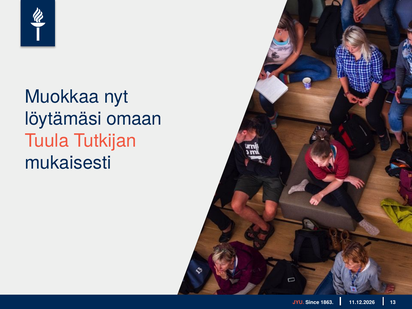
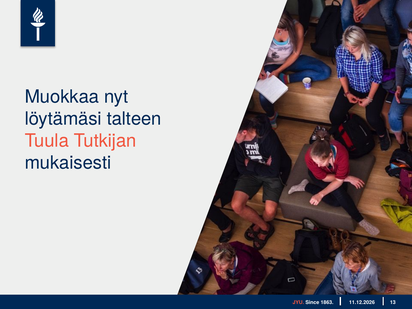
omaan: omaan -> talteen (134, 119)
